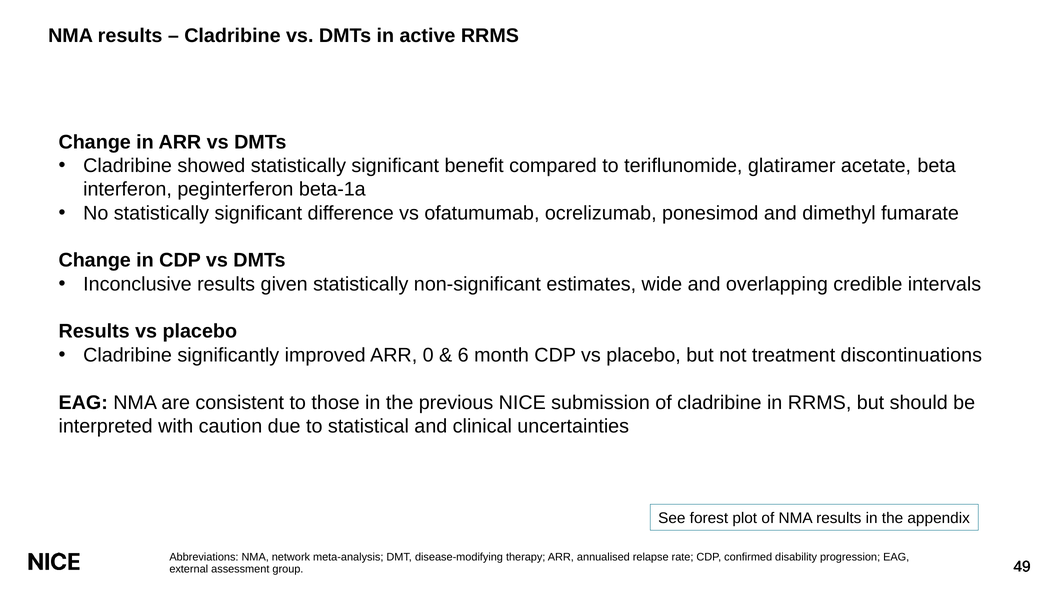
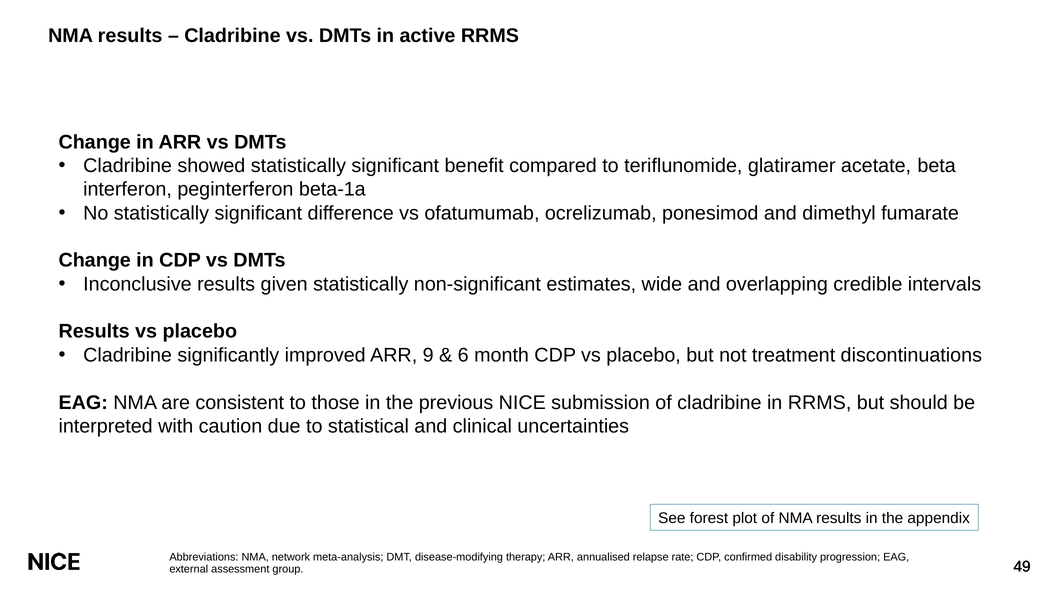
0: 0 -> 9 (428, 355)
